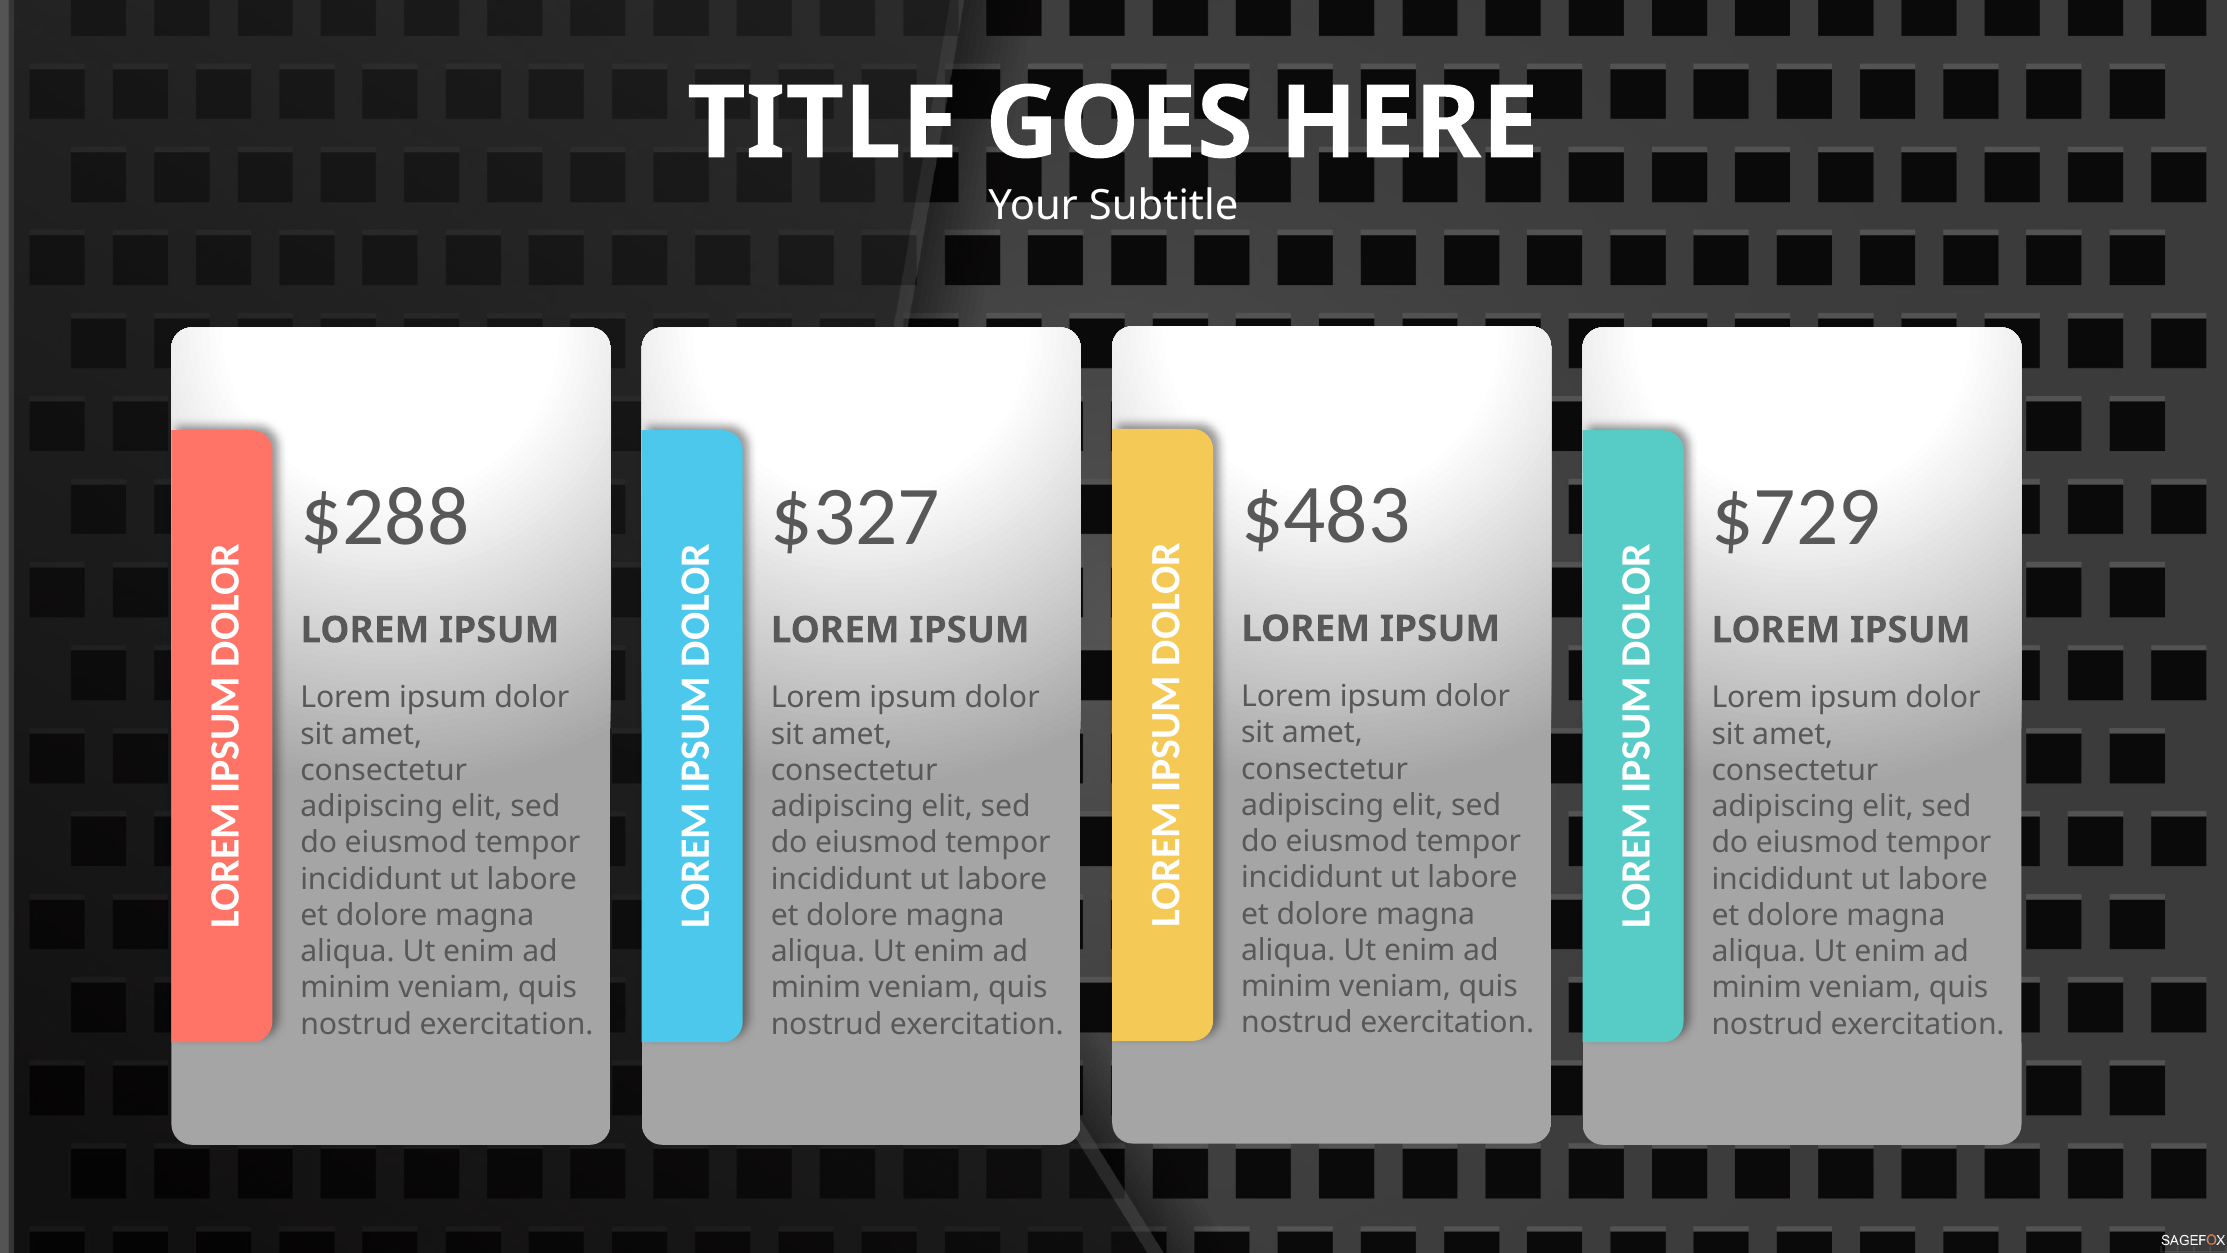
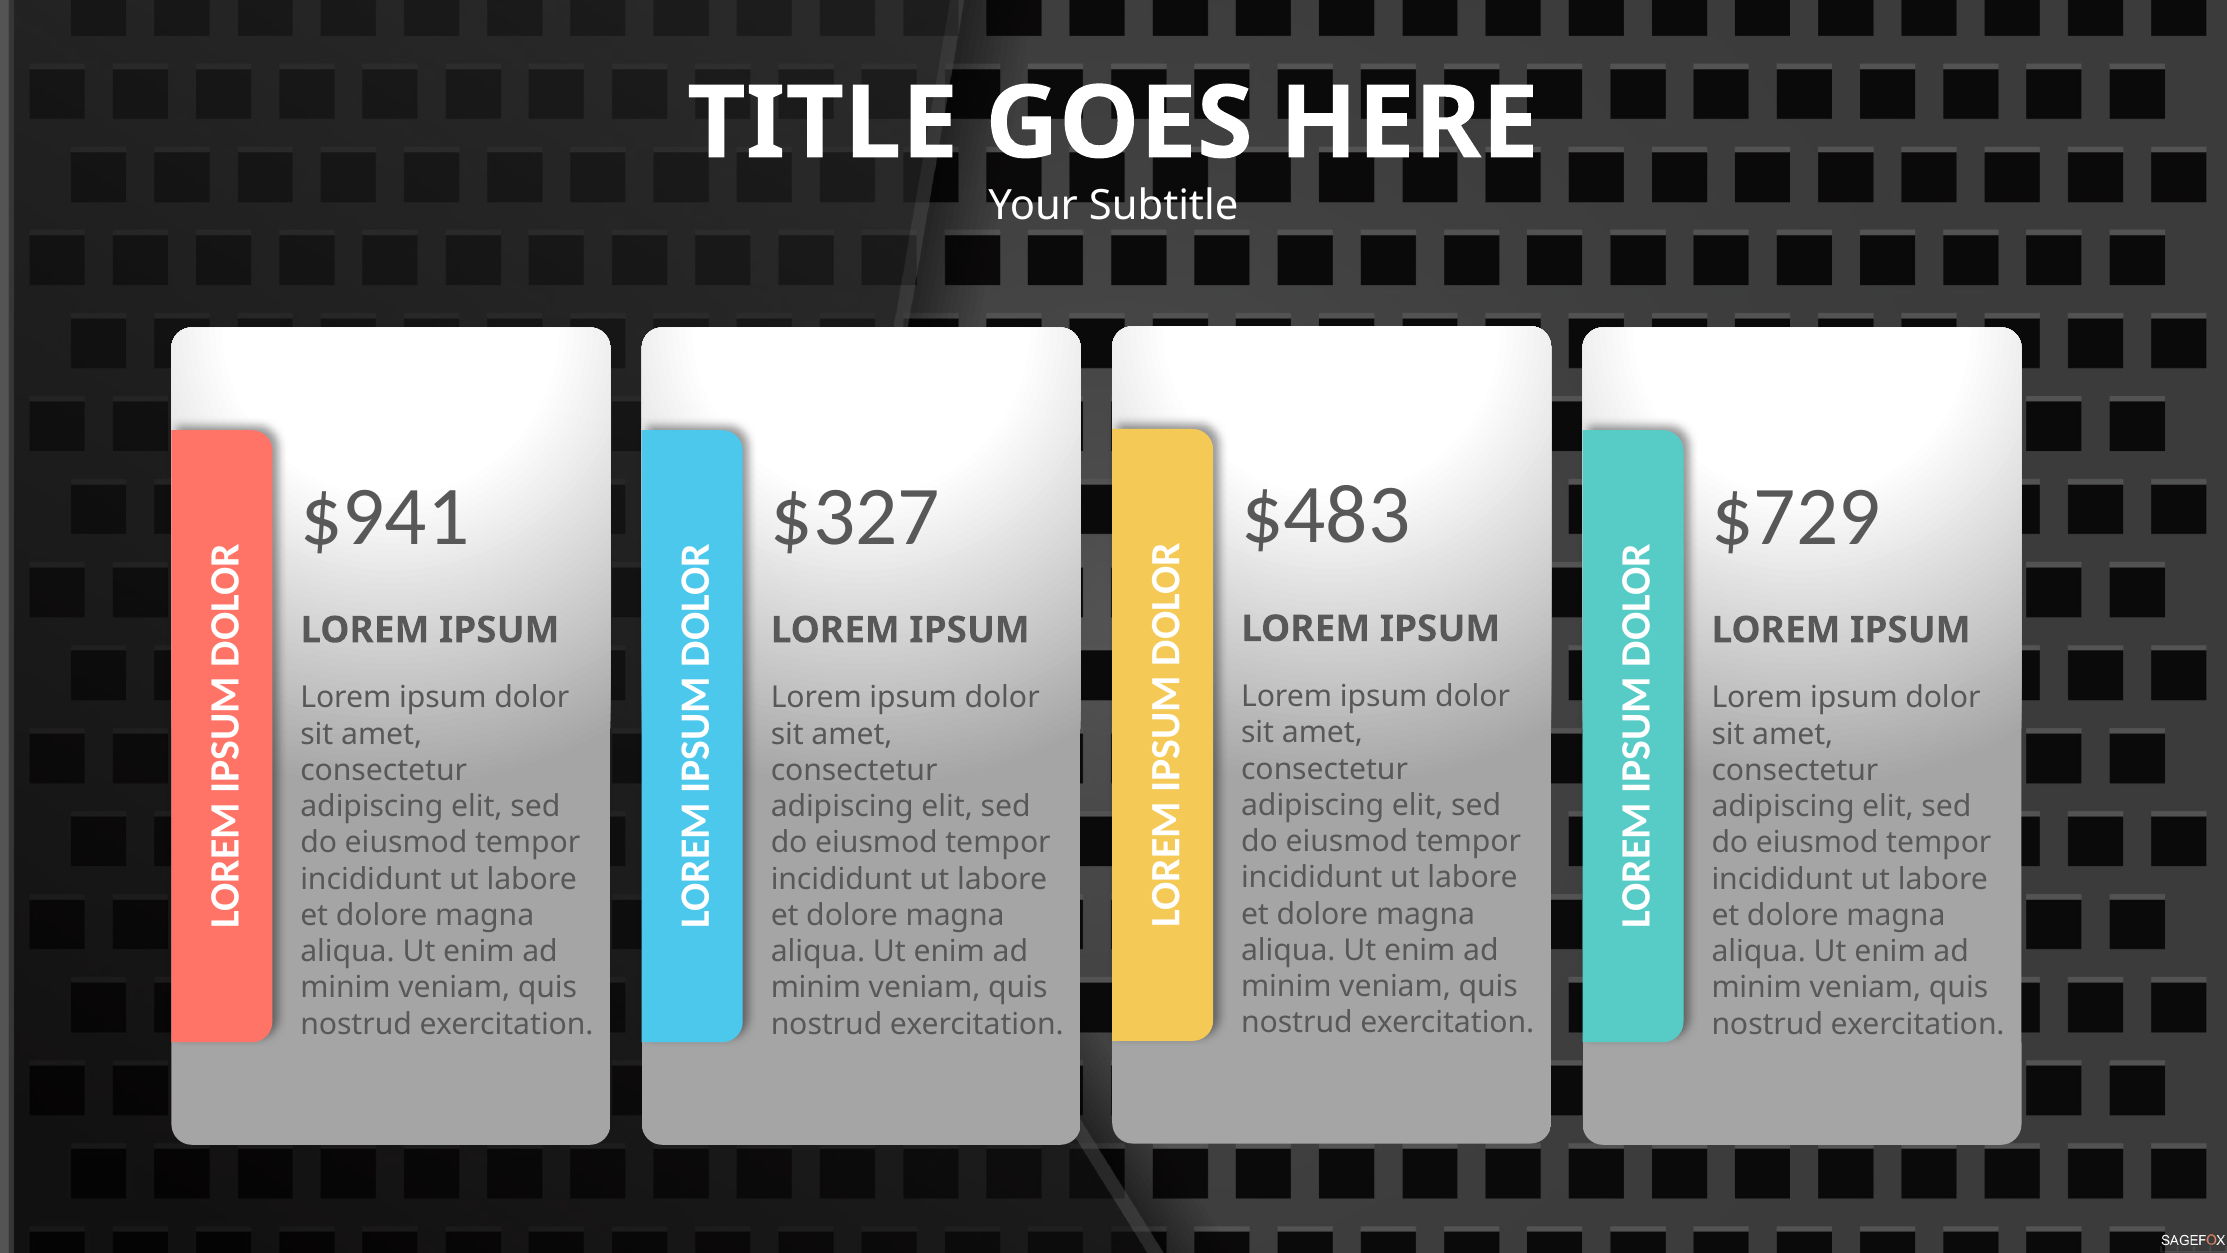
$288: $288 -> $941 (385, 516)
